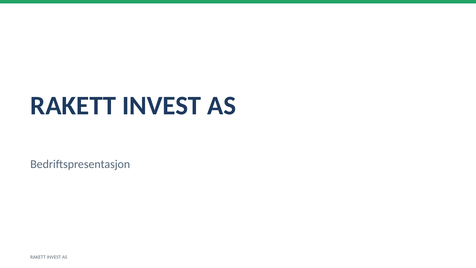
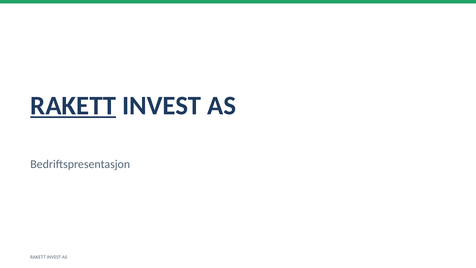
RAKETT underline: none -> present (73, 106)
